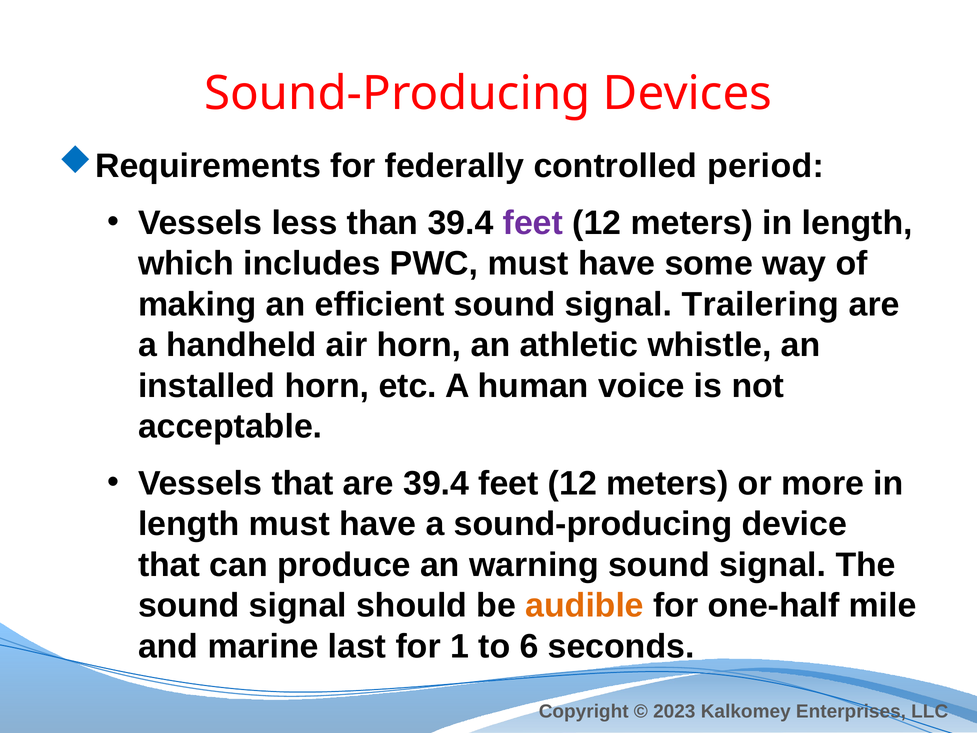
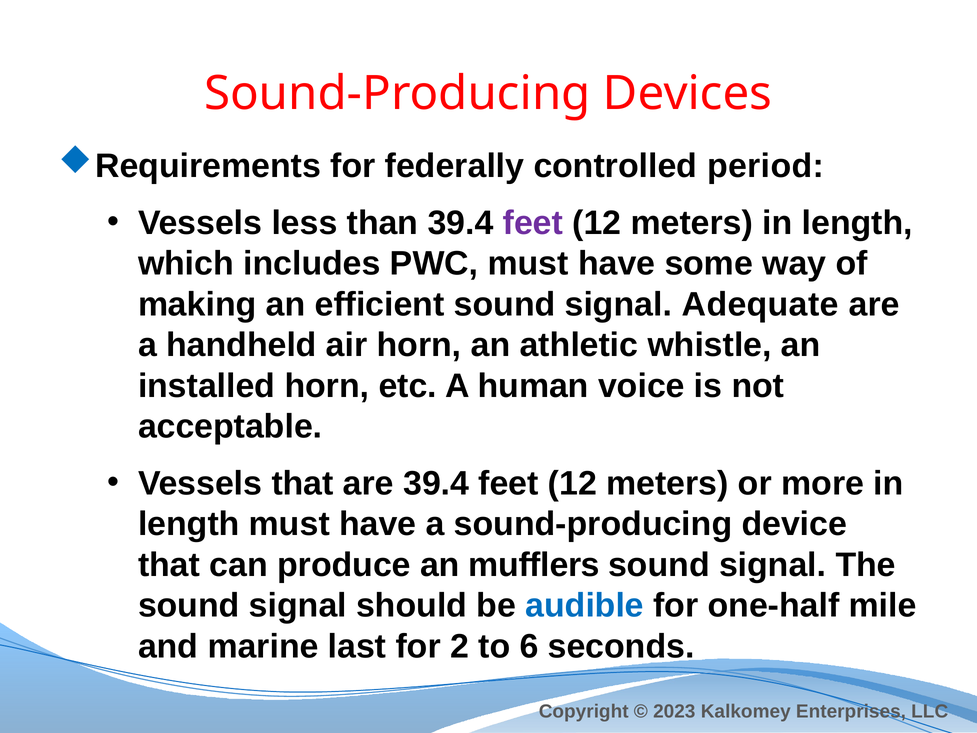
Trailering: Trailering -> Adequate (760, 304)
warning: warning -> mufflers (534, 565)
audible colour: orange -> blue (585, 606)
1: 1 -> 2 (460, 646)
